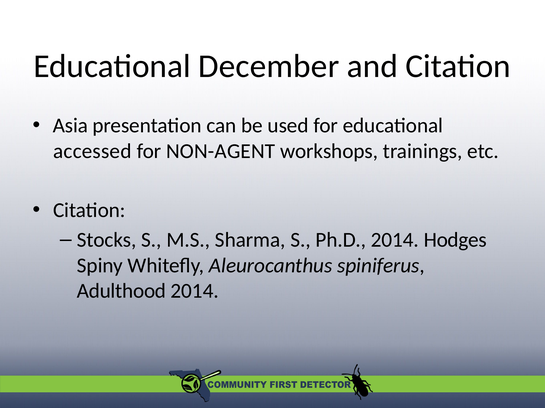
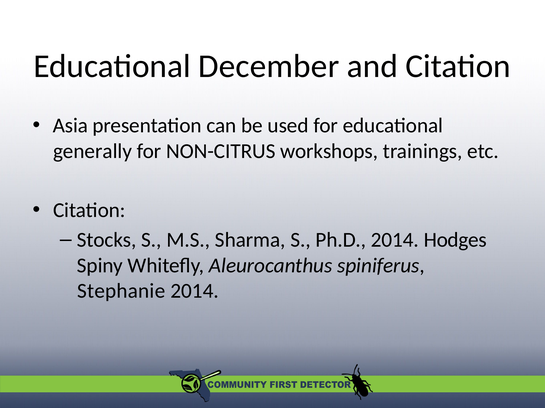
accessed: accessed -> generally (92, 151)
NON-AGENT: NON-AGENT -> NON-CITRUS (221, 151)
Adulthood: Adulthood -> Stephanie (121, 291)
